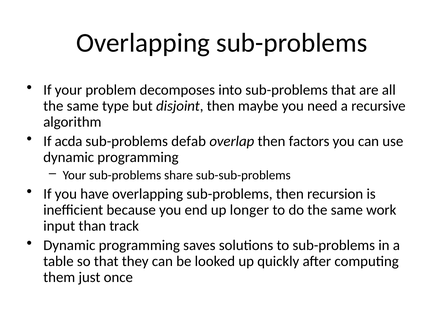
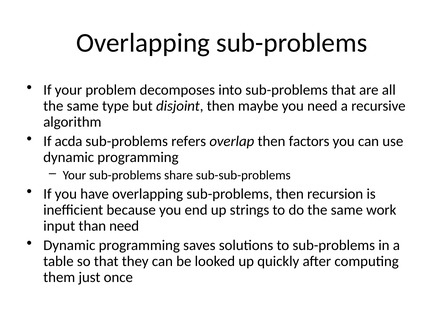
defab: defab -> refers (189, 141)
longer: longer -> strings (250, 210)
than track: track -> need (124, 226)
